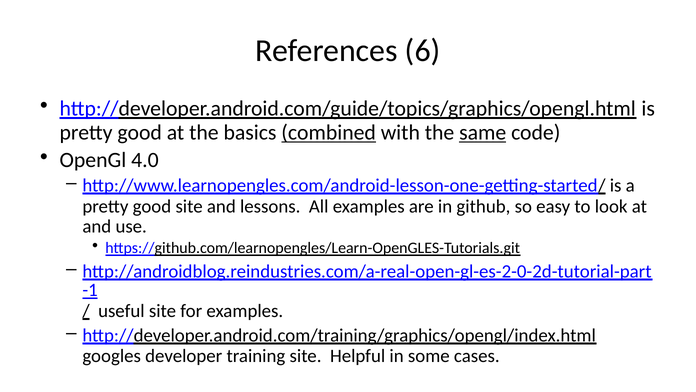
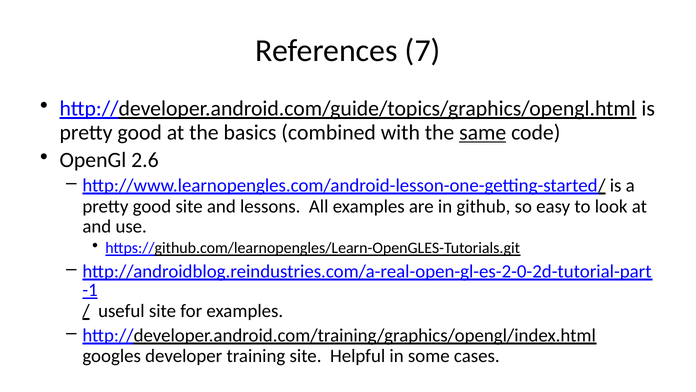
6: 6 -> 7 (423, 51)
combined underline: present -> none (329, 132)
4.0: 4.0 -> 2.6 (145, 160)
